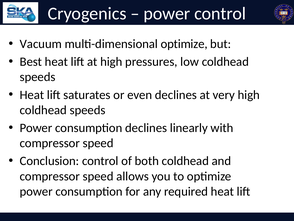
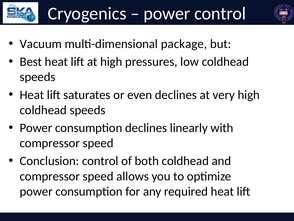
multi-dimensional optimize: optimize -> package (184, 44)
